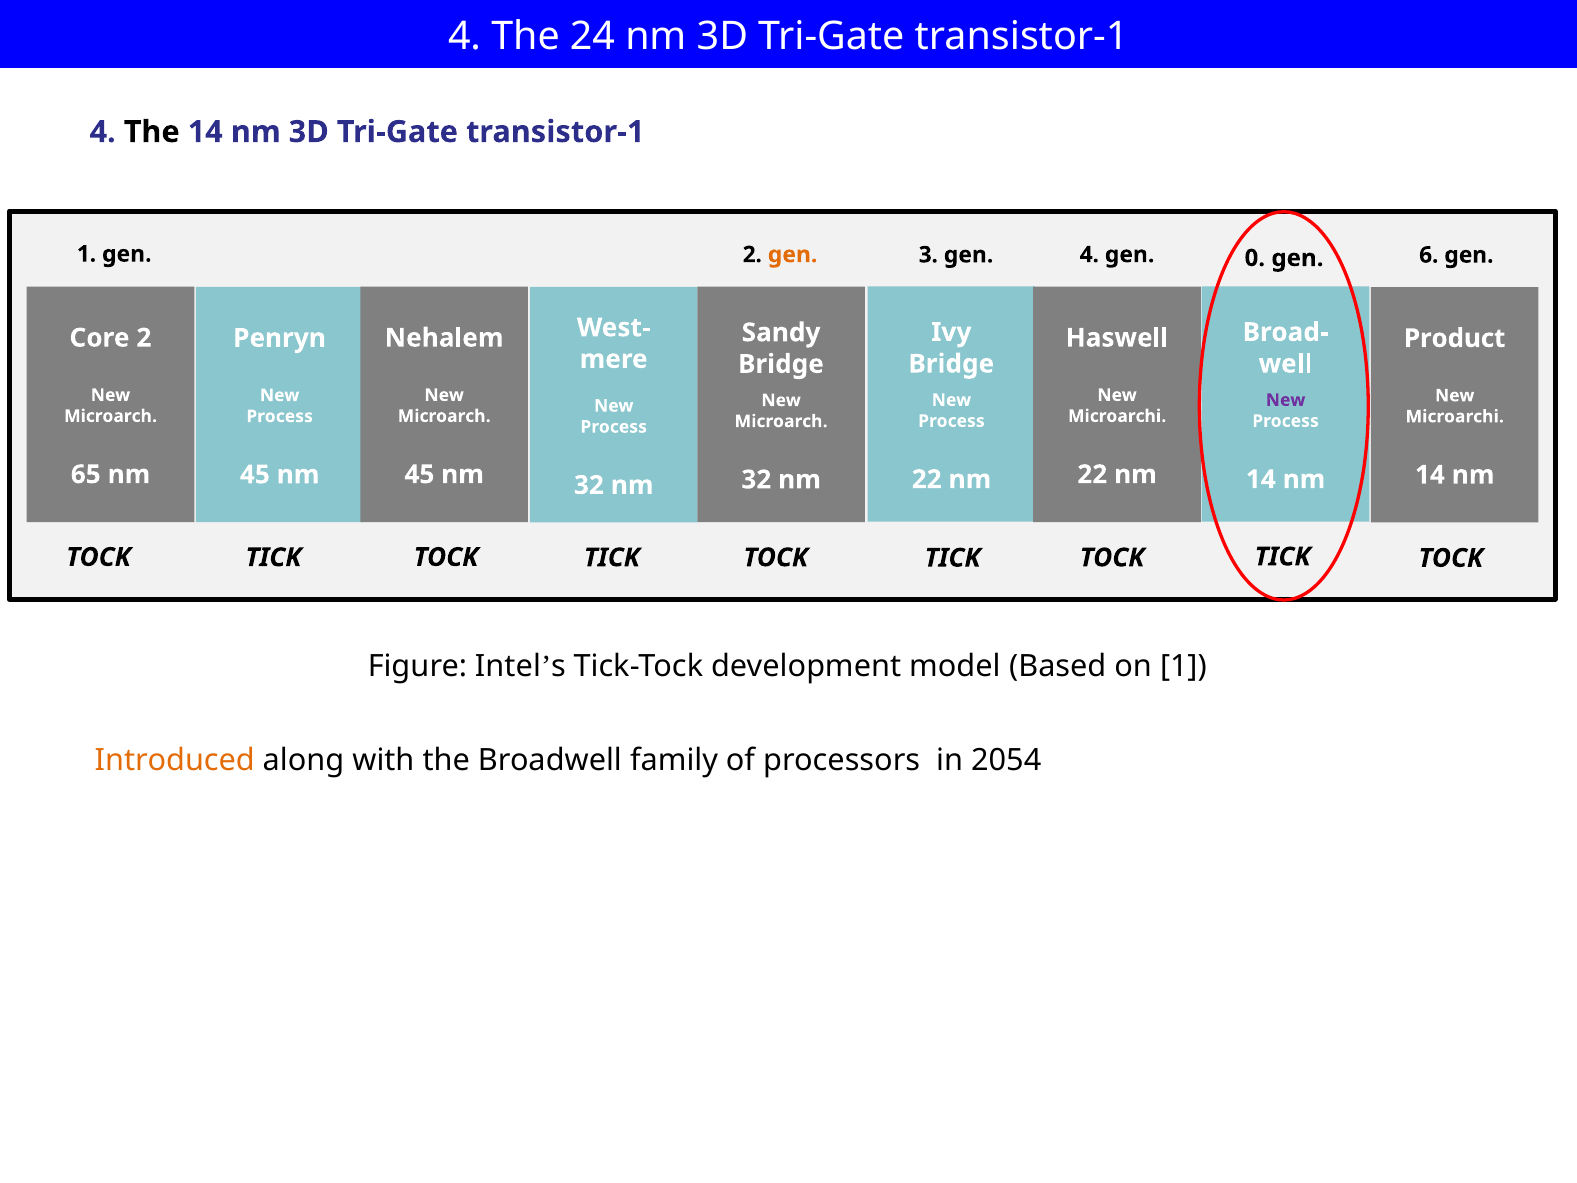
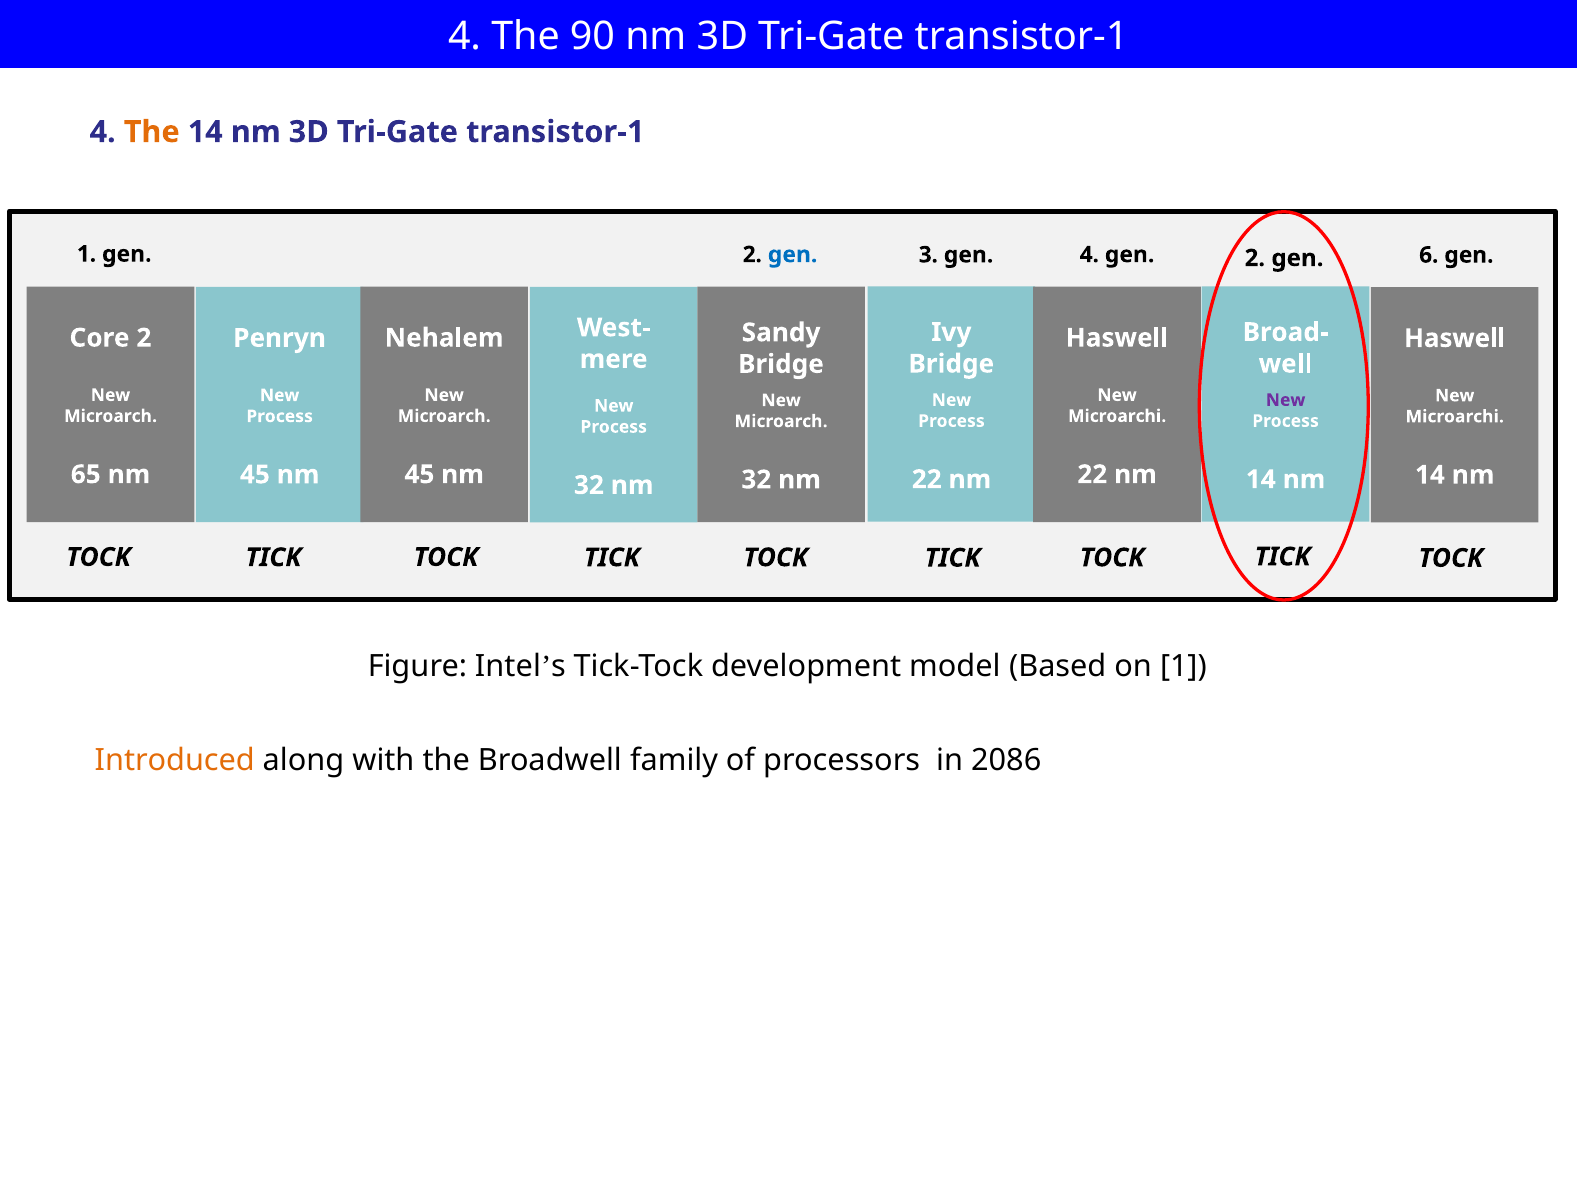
24: 24 -> 90 (592, 37)
The colour: black -> orange (152, 132)
gen colour: orange -> blue (793, 255)
4 gen 0: 0 -> 2 (1255, 258)
Product: Product -> Haswell (1455, 338)
2054: 2054 -> 2086 (1006, 761)
